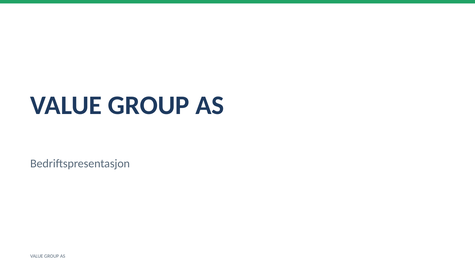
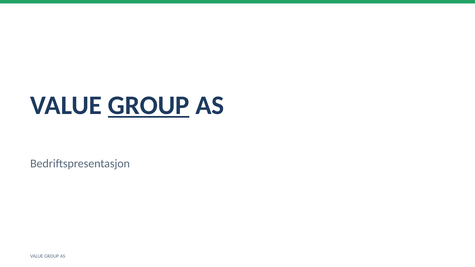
GROUP underline: none -> present (149, 105)
